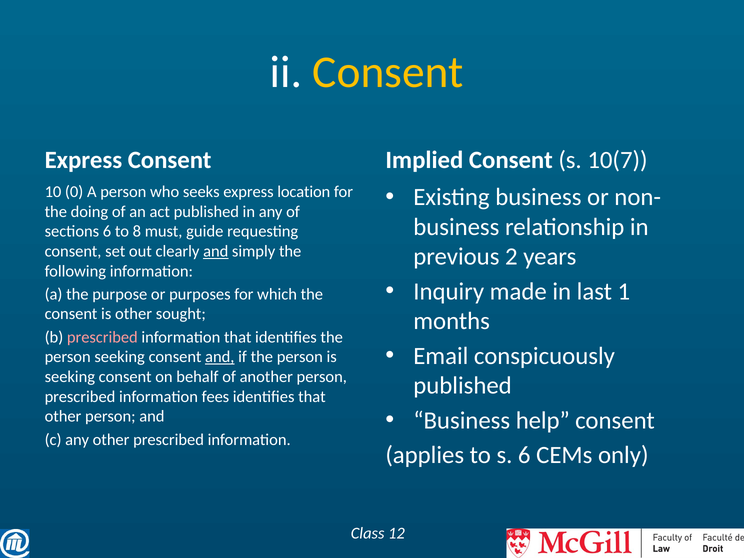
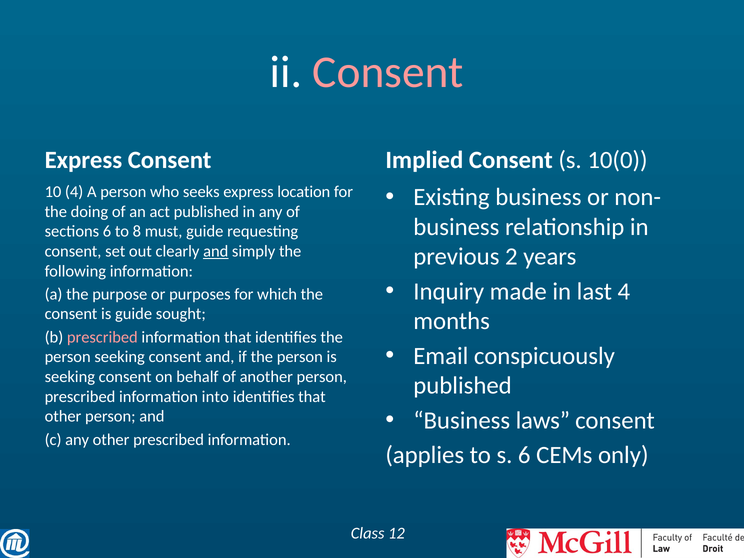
Consent colour: yellow -> pink (388, 72)
10(7: 10(7 -> 10(0 (617, 160)
10 0: 0 -> 4 (74, 192)
last 1: 1 -> 4 (624, 292)
is other: other -> guide (134, 314)
and underline: present -> none (220, 357)
fees: fees -> into (215, 397)
help: help -> laws (543, 420)
